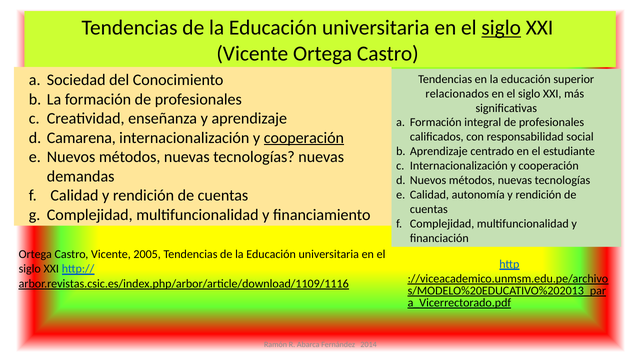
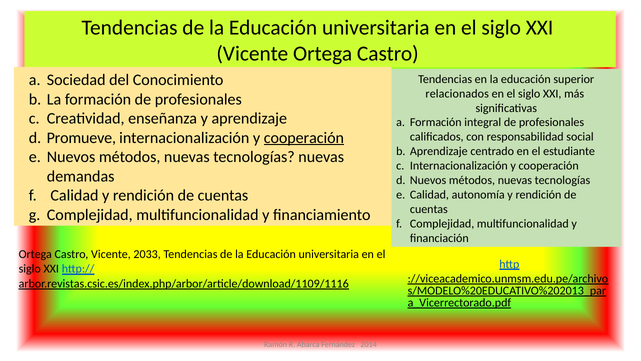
siglo underline: present -> none (501, 28)
Camarena: Camarena -> Promueve (81, 138)
2005: 2005 -> 2033 (147, 254)
